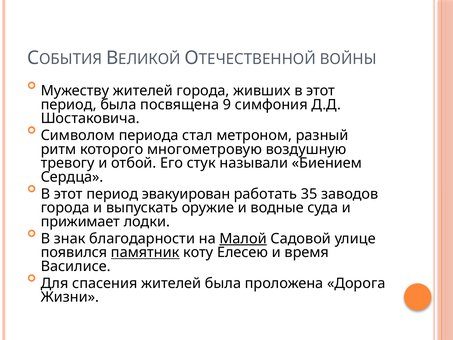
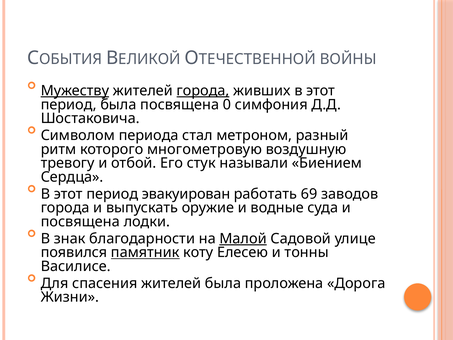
Мужеству underline: none -> present (75, 91)
города underline: none -> present (203, 91)
9: 9 -> 0 (227, 104)
35: 35 -> 69 (309, 194)
прижимает: прижимает -> посвящена (80, 222)
время: время -> тонны (307, 252)
